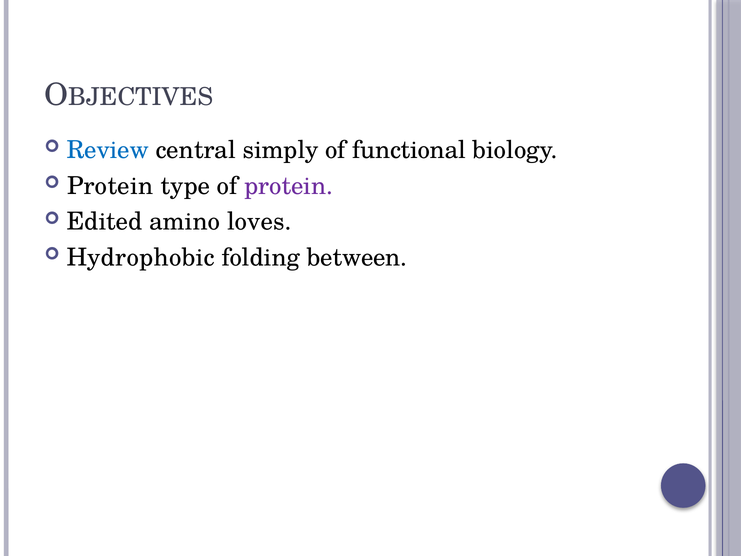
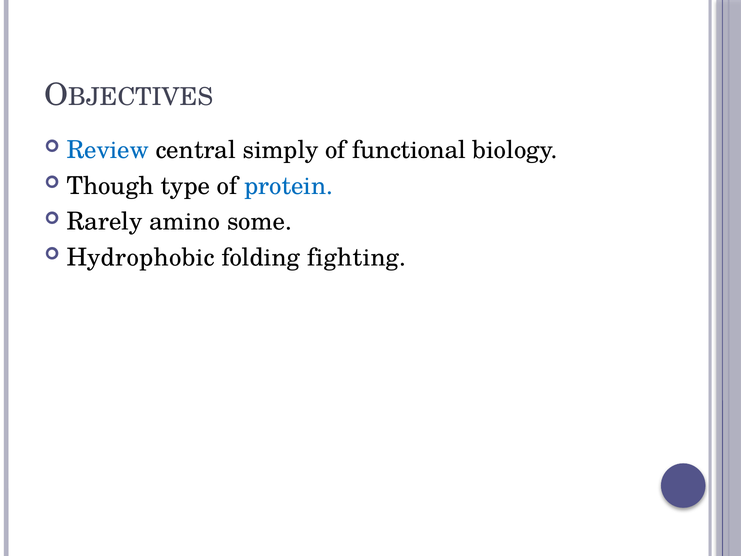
Protein: Protein -> Though (110, 186)
protein colour: purple -> blue (289, 186)
Edited: Edited -> Rarely (105, 222)
loves: loves -> some (260, 222)
between: between -> fighting (357, 257)
